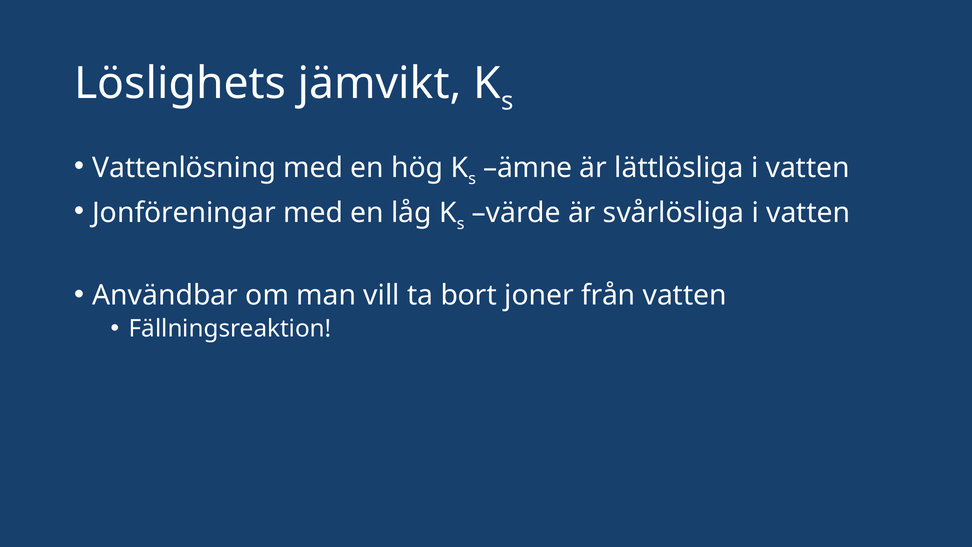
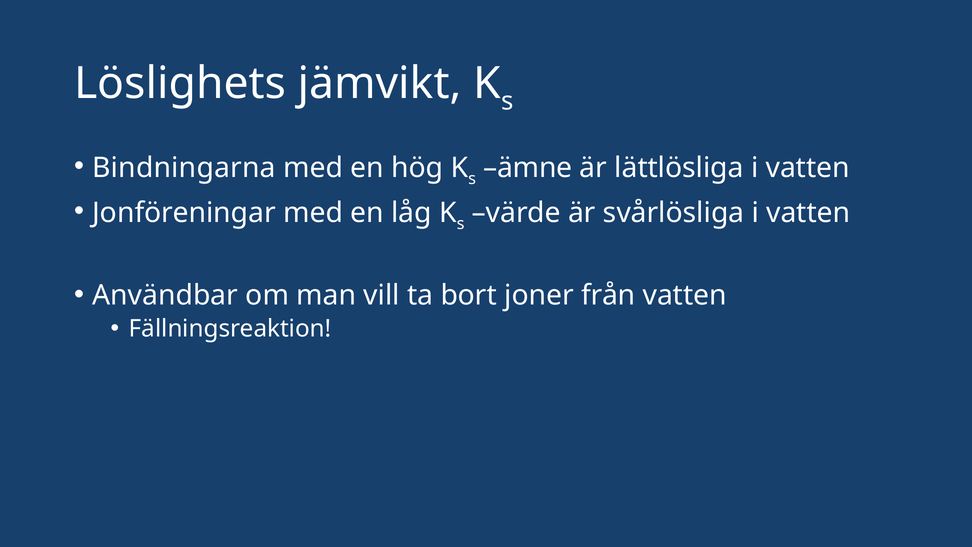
Vattenlösning: Vattenlösning -> Bindningarna (184, 168)
